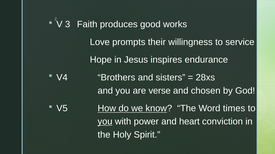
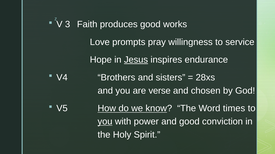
their: their -> pray (157, 42)
Jesus underline: none -> present (136, 60)
and heart: heart -> good (189, 122)
